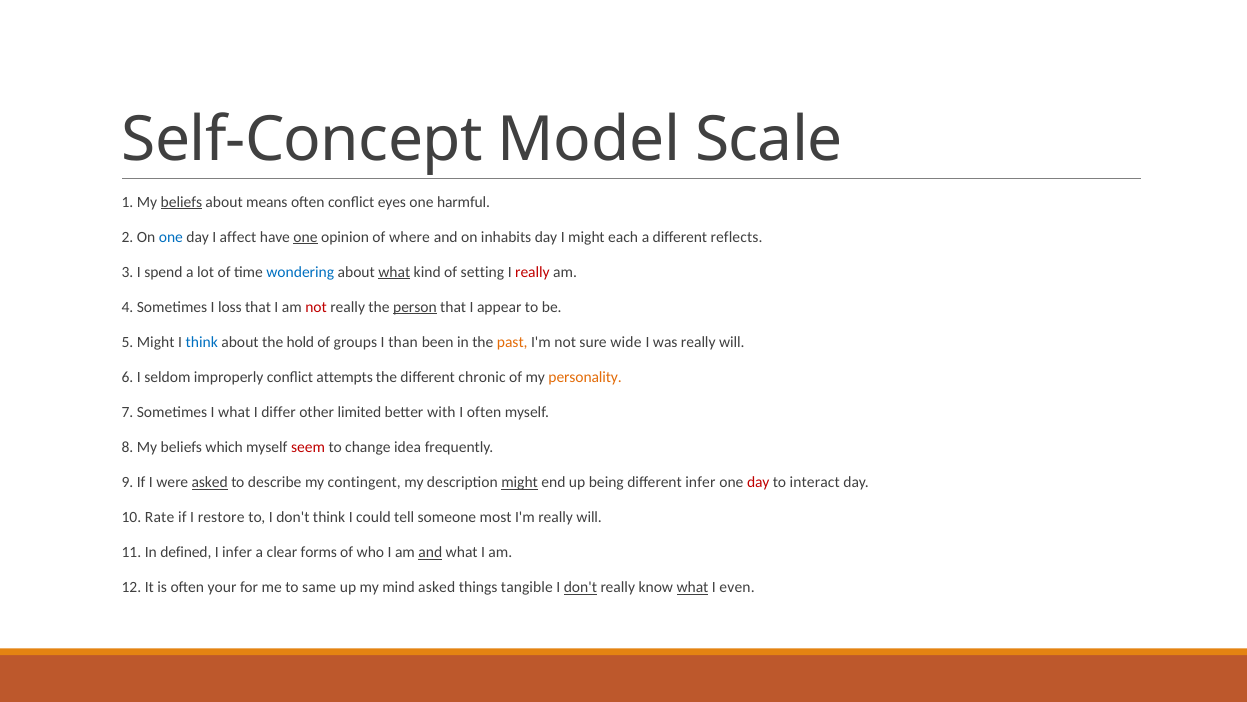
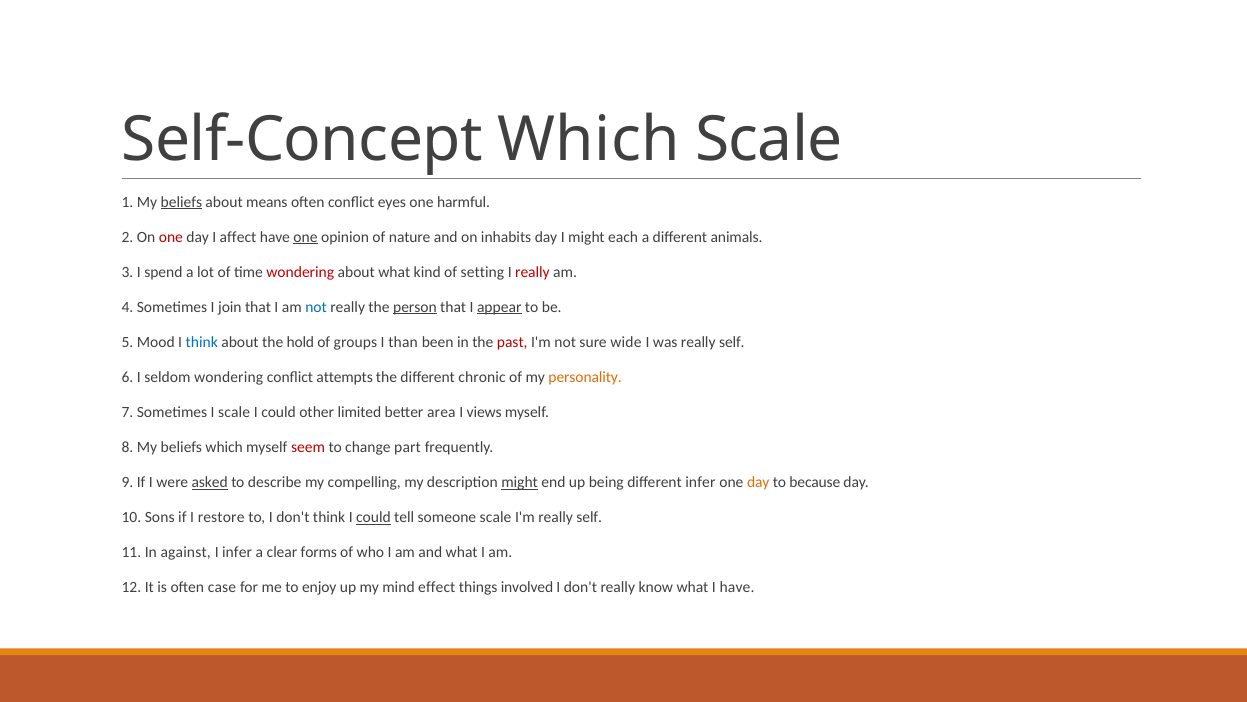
Self-Concept Model: Model -> Which (589, 140)
one colour: blue -> red (171, 237)
where: where -> nature (410, 237)
reflects: reflects -> animals (737, 237)
wondering colour: blue -> red (300, 272)
what underline: present -> none (394, 272)
loss: loss -> join (230, 307)
not colour: red -> blue (316, 307)
appear underline: none -> present (499, 307)
5 Might: Might -> Mood (156, 342)
past colour: orange -> red (512, 342)
was really will: will -> self (732, 342)
seldom improperly: improperly -> wondering (229, 377)
I what: what -> scale (234, 412)
differ: differ -> could (279, 412)
with: with -> area (441, 412)
I often: often -> views (484, 412)
idea: idea -> part (408, 447)
contingent: contingent -> compelling (364, 482)
day colour: red -> orange (758, 482)
interact: interact -> because (815, 482)
Rate: Rate -> Sons (160, 517)
could underline: none -> present (373, 517)
someone most: most -> scale (496, 517)
I'm really will: will -> self (589, 517)
defined: defined -> against (186, 552)
and underline: present -> none (430, 552)
your: your -> case (222, 587)
same: same -> enjoy (319, 587)
mind asked: asked -> effect (437, 587)
tangible: tangible -> involved (527, 587)
don't underline: present -> none (580, 587)
what underline: present -> none (693, 587)
I even: even -> have (737, 587)
